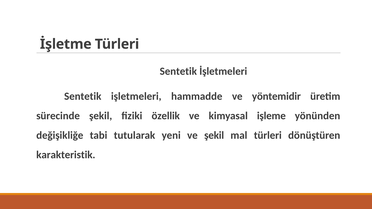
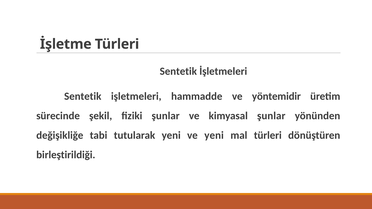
fiziki özellik: özellik -> şunlar (166, 116)
kimyasal işleme: işleme -> şunlar (271, 116)
ve şekil: şekil -> yeni (214, 136)
karakteristik: karakteristik -> birleştirildiği (66, 155)
